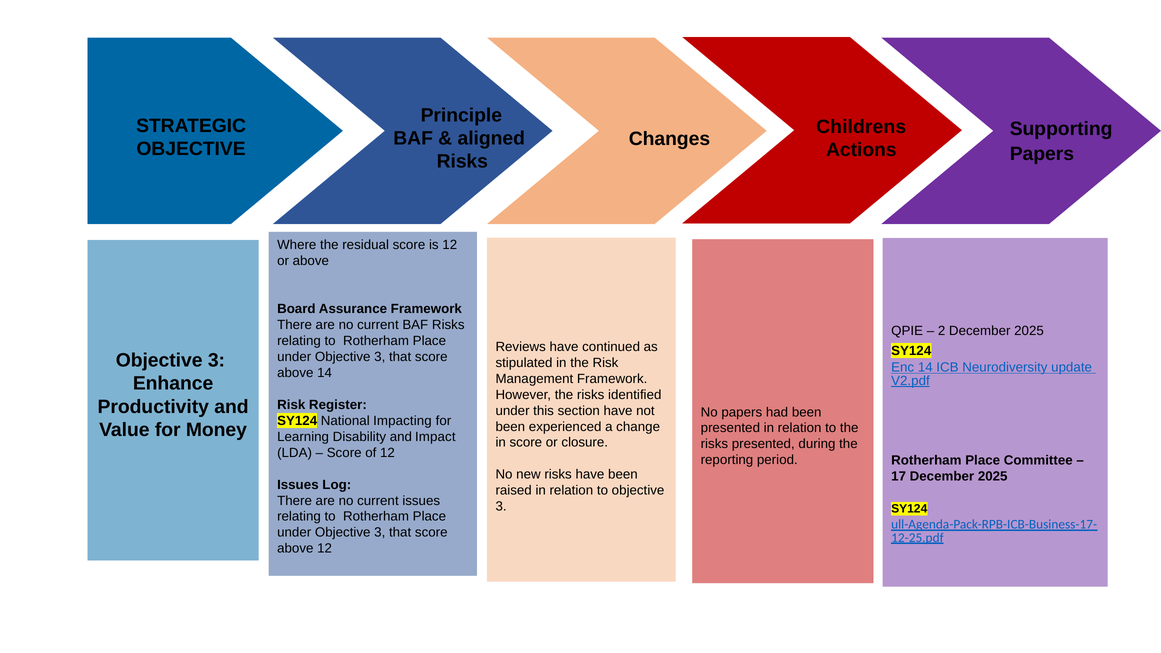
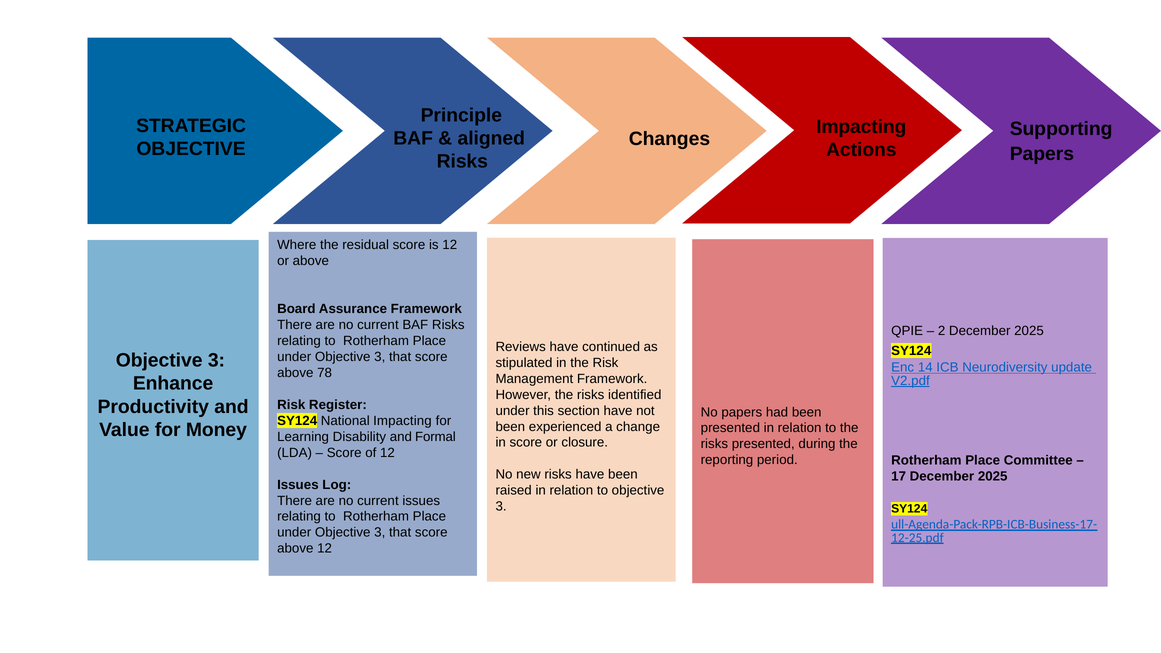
Childrens: Childrens -> Impacting (861, 127)
above 14: 14 -> 78 (325, 373)
Impact: Impact -> Formal (435, 437)
